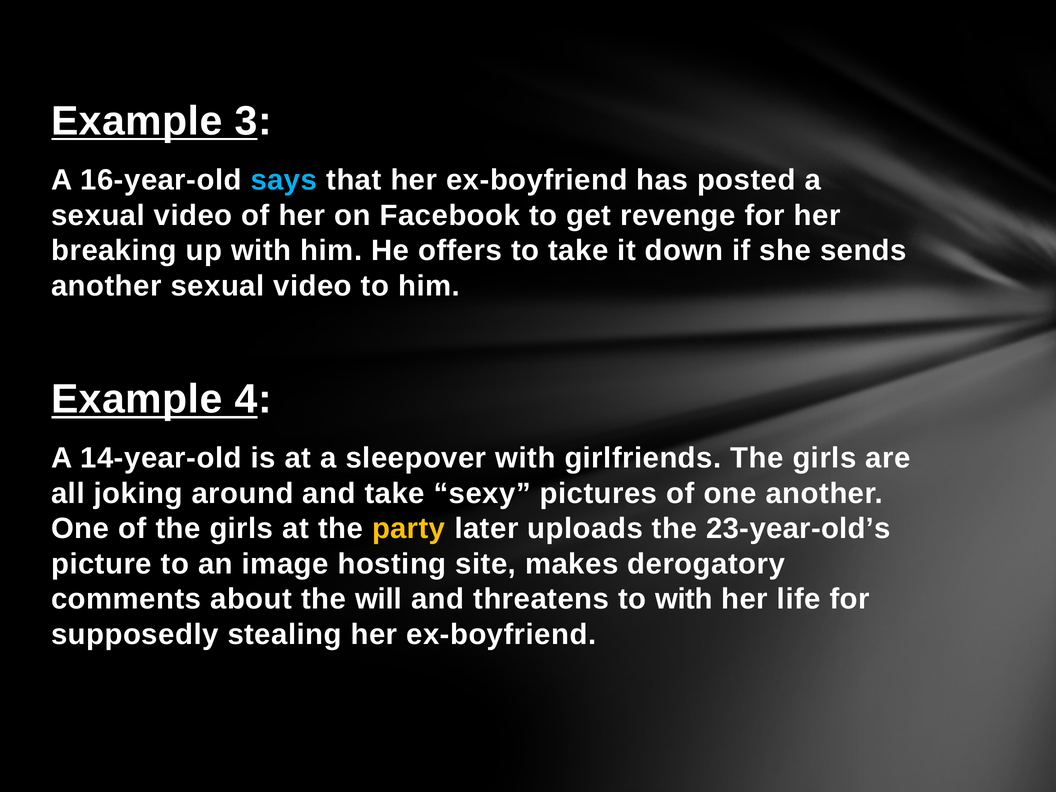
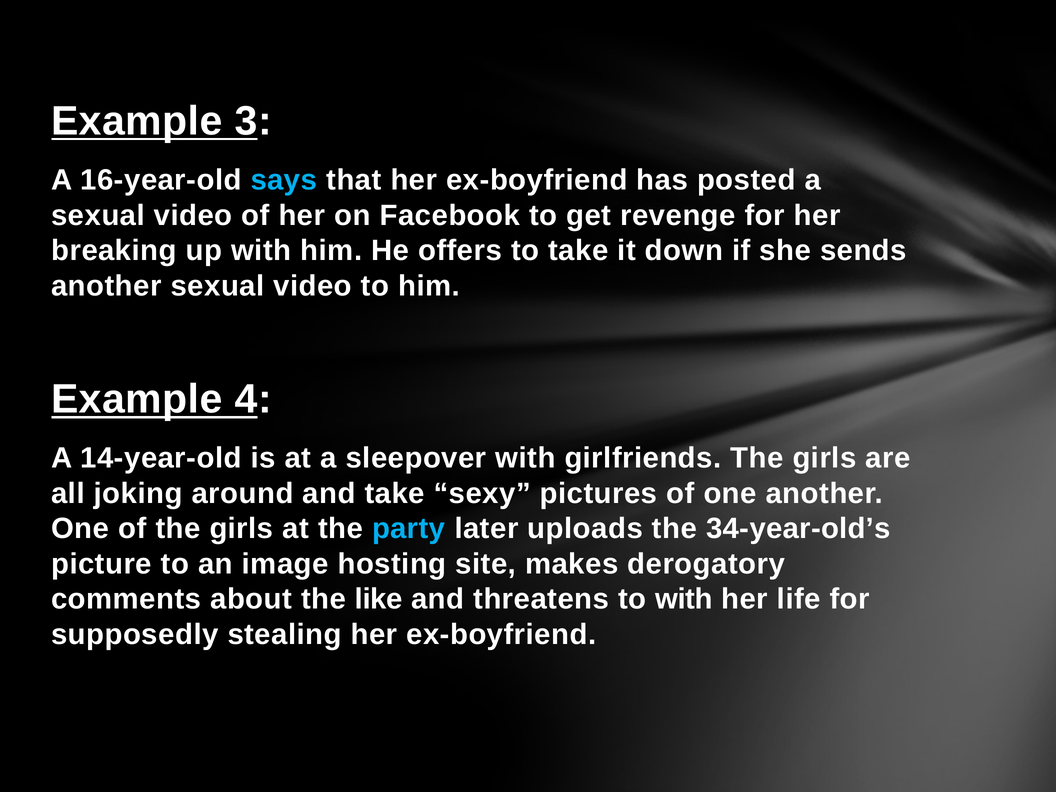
party colour: yellow -> light blue (409, 529)
23-year-old’s: 23-year-old’s -> 34-year-old’s (799, 529)
will: will -> like (379, 599)
